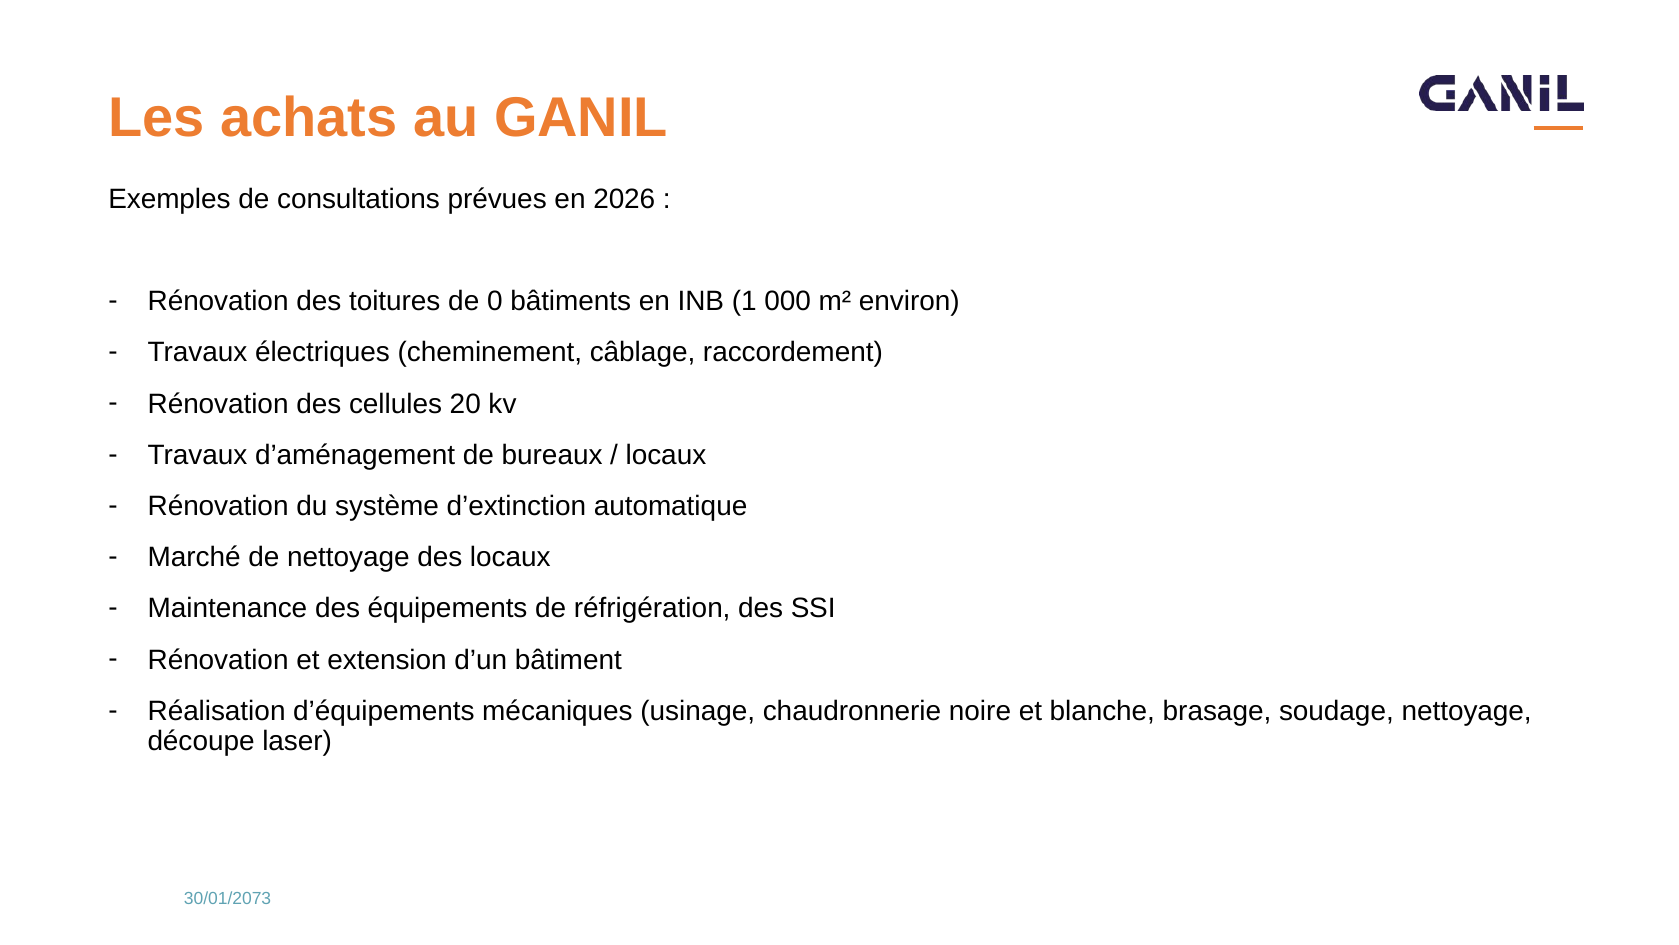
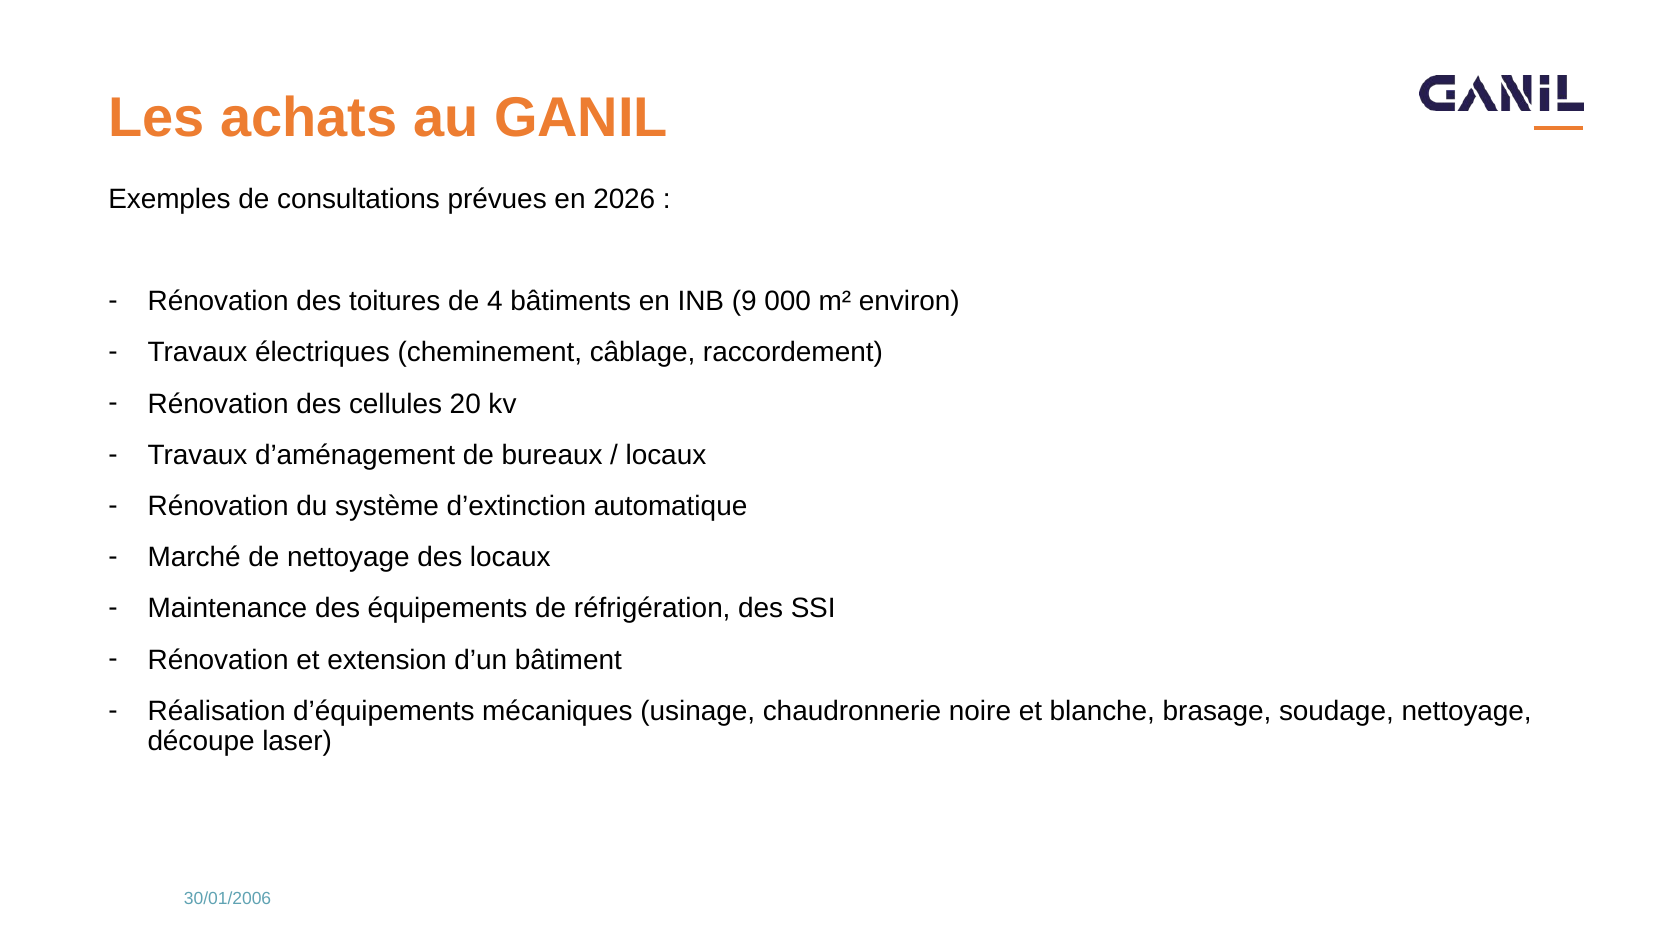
0: 0 -> 4 (495, 301)
1: 1 -> 9 (744, 301)
30/01/2073: 30/01/2073 -> 30/01/2006 (228, 898)
